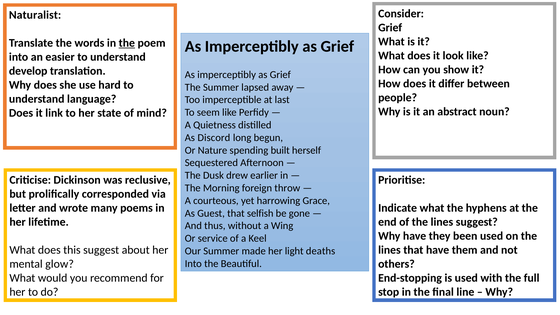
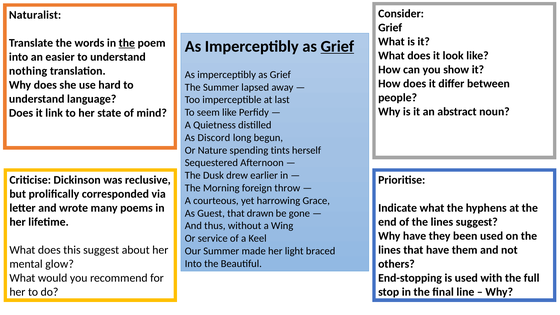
Grief underline: none -> present (337, 46)
develop: develop -> nothing (28, 71)
built: built -> tints (280, 150)
selfish: selfish -> drawn (260, 213)
deaths: deaths -> braced (321, 251)
